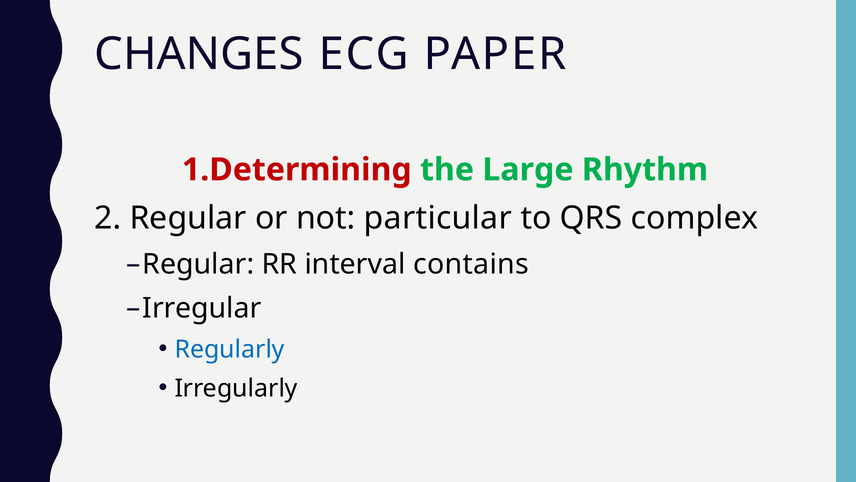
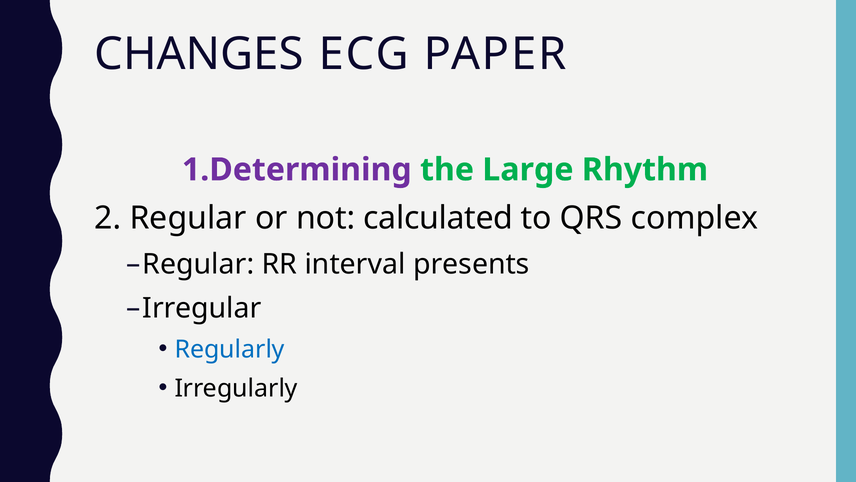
1.Determining colour: red -> purple (297, 170)
particular: particular -> calculated (438, 218)
contains: contains -> presents (471, 264)
